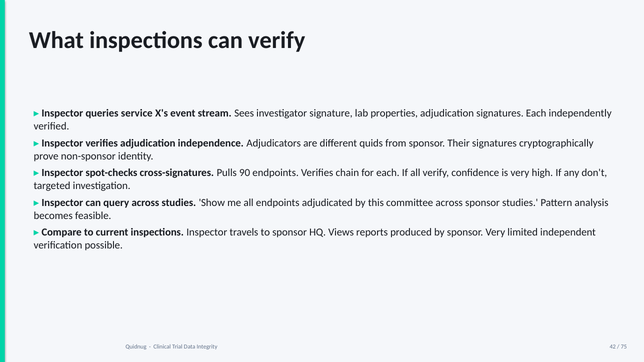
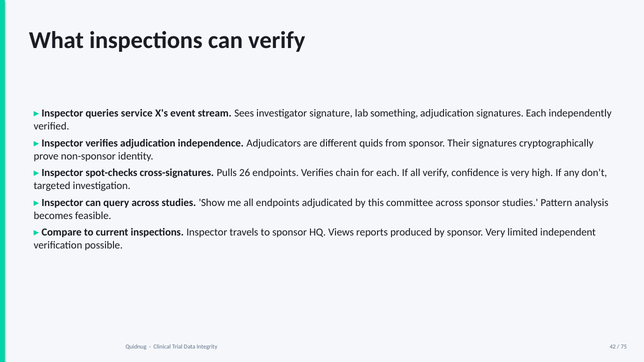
properties: properties -> something (394, 113)
90: 90 -> 26 (245, 173)
